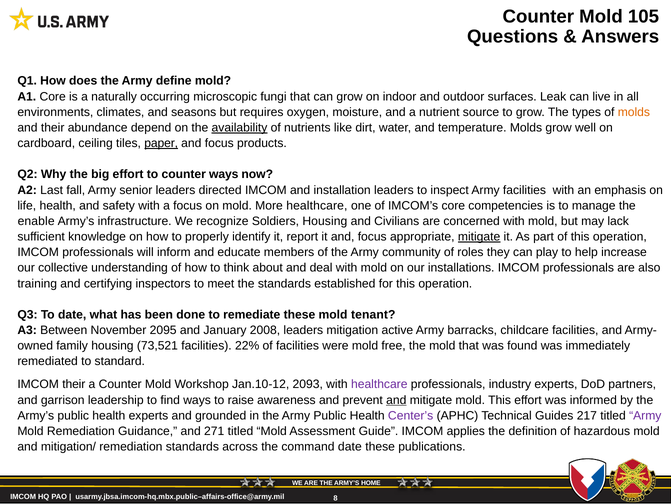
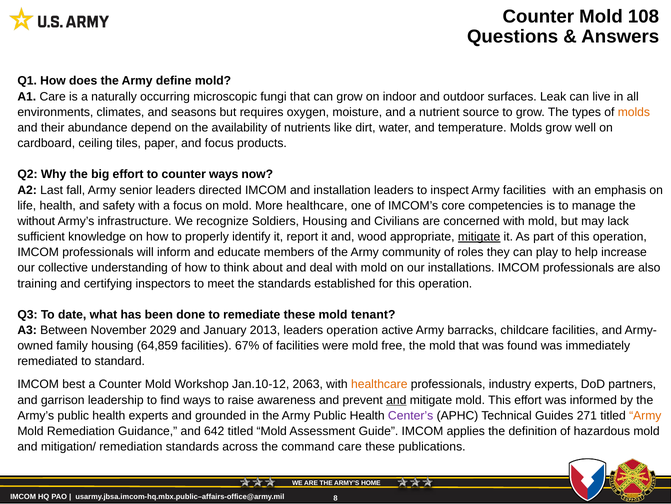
105: 105 -> 108 (644, 16)
A1 Core: Core -> Care (53, 96)
availability underline: present -> none (239, 127)
paper underline: present -> none (161, 143)
enable: enable -> without (36, 221)
it and focus: focus -> wood (372, 236)
2095: 2095 -> 2029 (163, 330)
2008: 2008 -> 2013 (265, 330)
leaders mitigation: mitigation -> operation (352, 330)
73,521: 73,521 -> 64,859 (157, 345)
22%: 22% -> 67% (247, 345)
IMCOM their: their -> best (74, 384)
2093: 2093 -> 2063 (308, 384)
healthcare colour: purple -> orange (379, 384)
217: 217 -> 271 (587, 415)
Army colour: purple -> orange (645, 415)
271: 271 -> 642 (214, 431)
command date: date -> care (350, 446)
